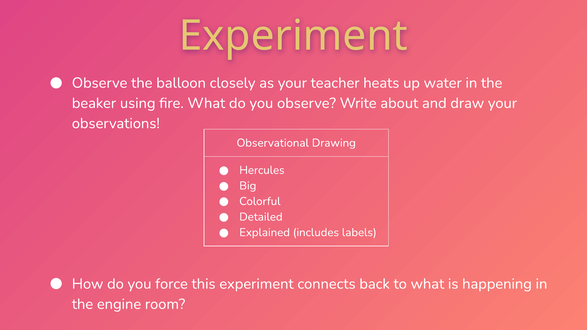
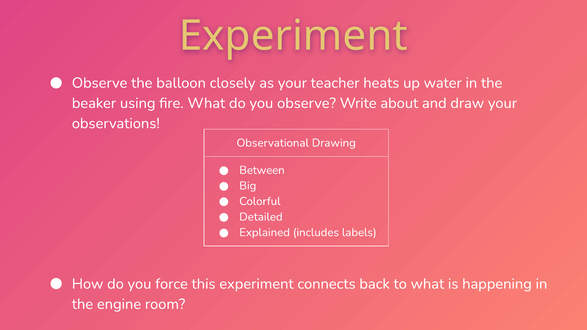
Hercules: Hercules -> Between (262, 170)
